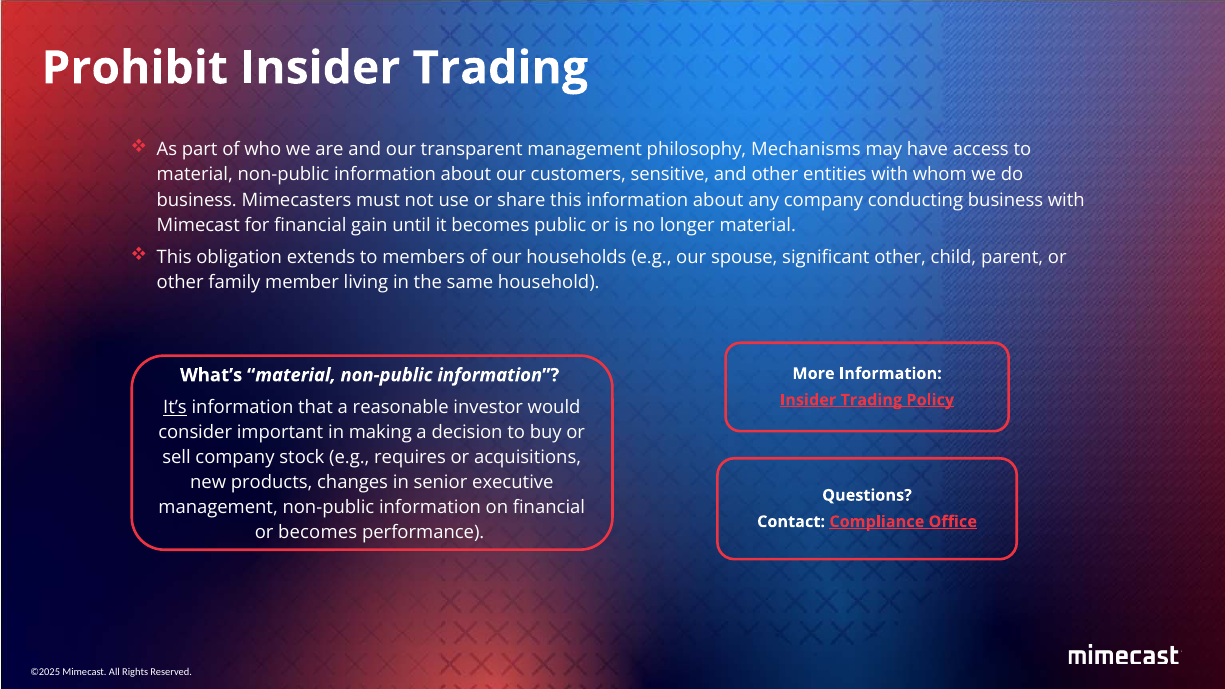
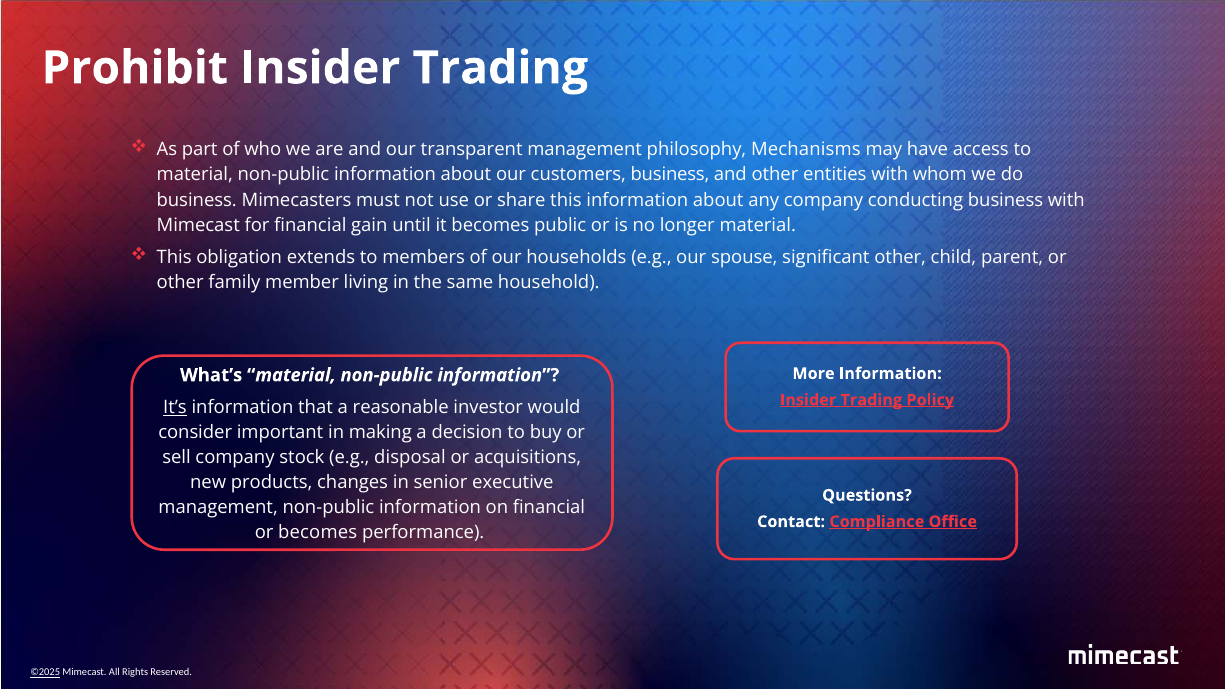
customers sensitive: sensitive -> business (670, 175)
requires: requires -> disposal (410, 457)
©2025 underline: none -> present (45, 672)
